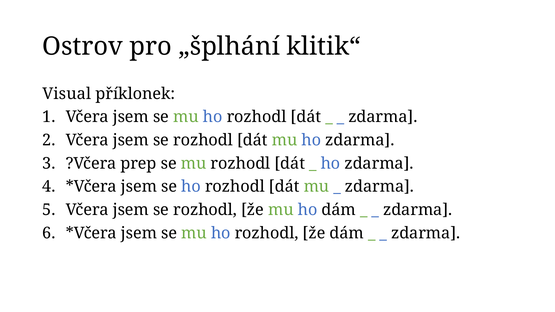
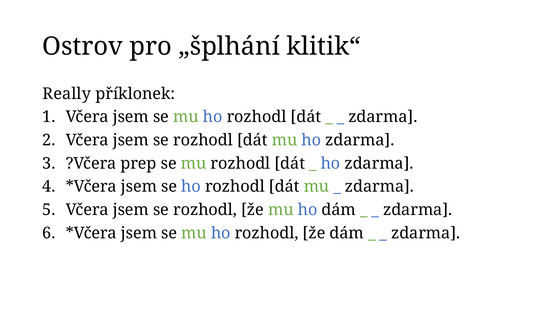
Visual: Visual -> Really (67, 94)
